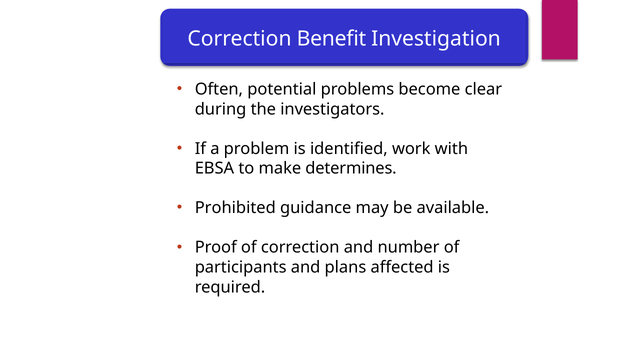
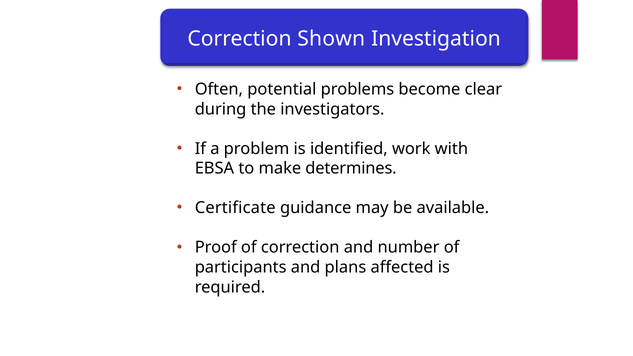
Benefit: Benefit -> Shown (331, 39)
Prohibited: Prohibited -> Certificate (235, 208)
